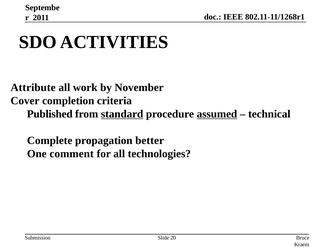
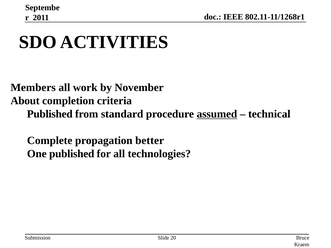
Attribute: Attribute -> Members (33, 88)
Cover: Cover -> About (25, 101)
standard underline: present -> none (122, 114)
One comment: comment -> published (72, 154)
